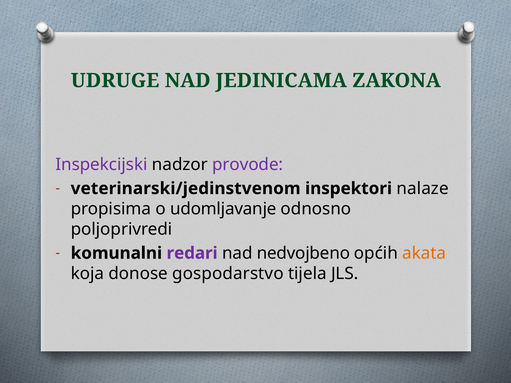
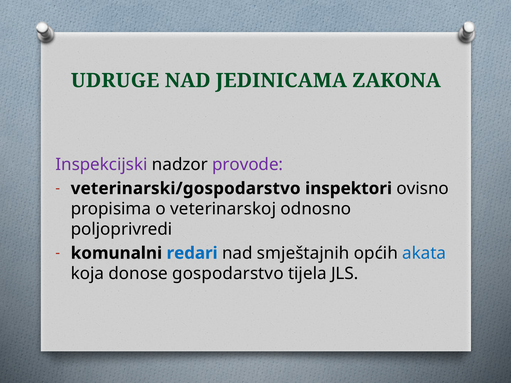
veterinarski/jedinstvenom: veterinarski/jedinstvenom -> veterinarski/gospodarstvo (186, 189)
nalaze: nalaze -> ovisno (423, 189)
udomljavanje: udomljavanje -> veterinarskoj (223, 209)
redari colour: purple -> blue (192, 253)
nedvojbeno: nedvojbeno -> smještajnih (303, 253)
akata colour: orange -> blue (424, 253)
